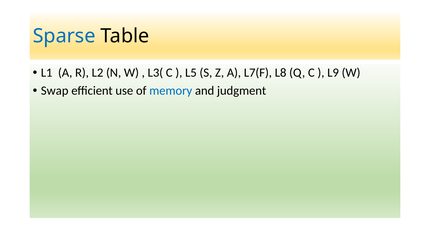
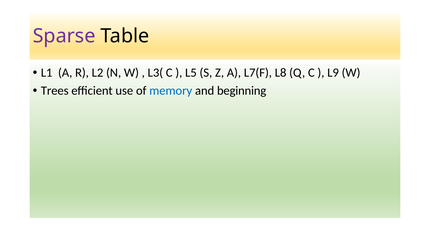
Sparse colour: blue -> purple (64, 36)
Swap: Swap -> Trees (55, 91)
judgment: judgment -> beginning (242, 91)
